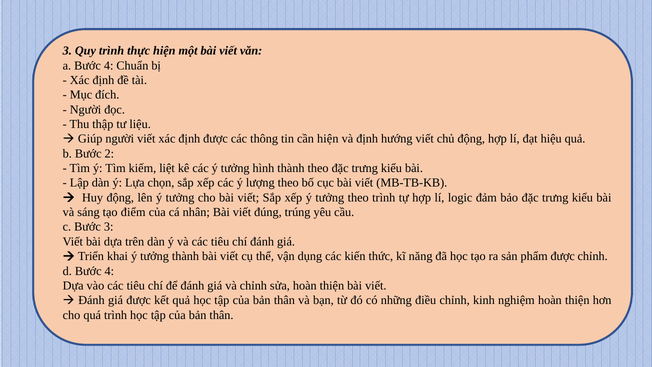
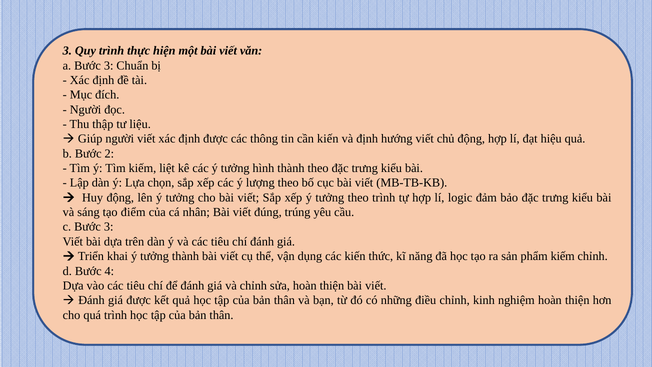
a Bước 4: 4 -> 3 (109, 65)
cần hiện: hiện -> kiến (328, 139)
phẩm được: được -> kiếm (563, 256)
